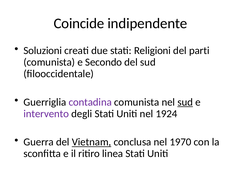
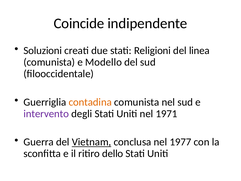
parti: parti -> linea (199, 51)
Secondo: Secondo -> Modello (104, 62)
contadina colour: purple -> orange (90, 102)
sud underline: present -> none (185, 102)
1924: 1924 -> 1971 (166, 114)
1970: 1970 -> 1977 (180, 142)
linea: linea -> dello (113, 153)
